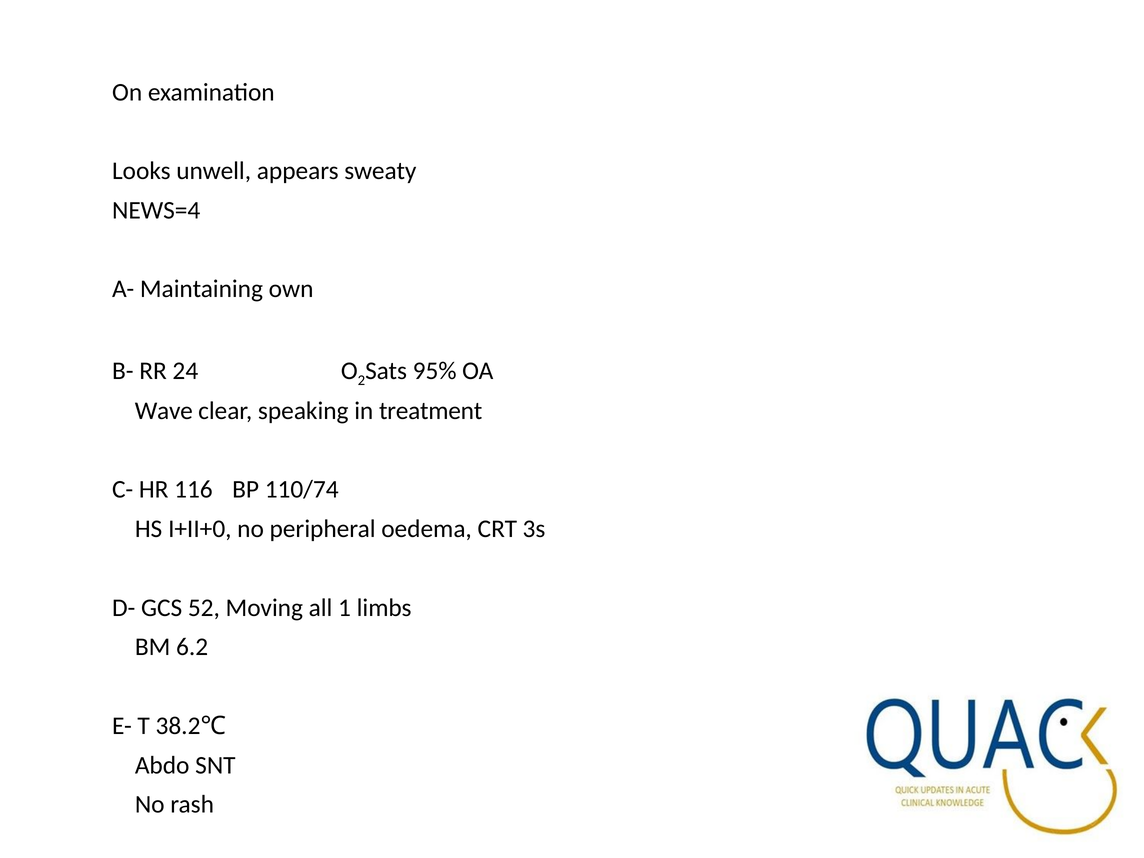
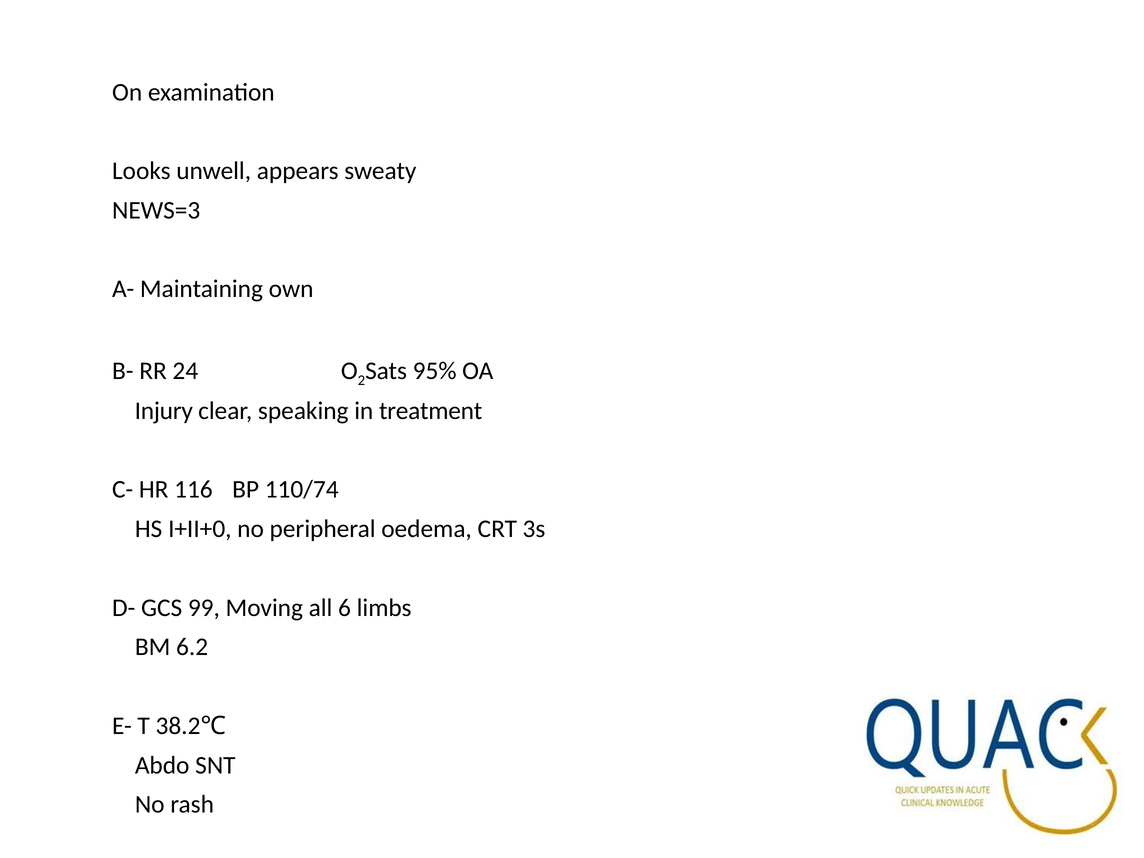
NEWS=4: NEWS=4 -> NEWS=3 (156, 210)
Wave: Wave -> Injury (164, 411)
52: 52 -> 99 (204, 608)
1: 1 -> 6 (344, 608)
